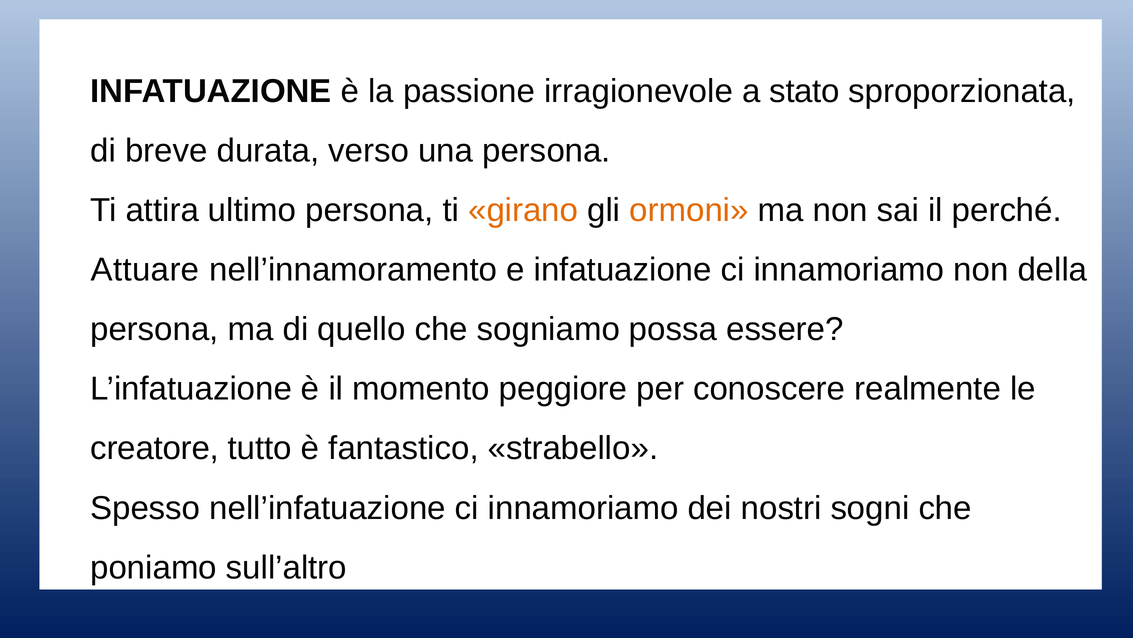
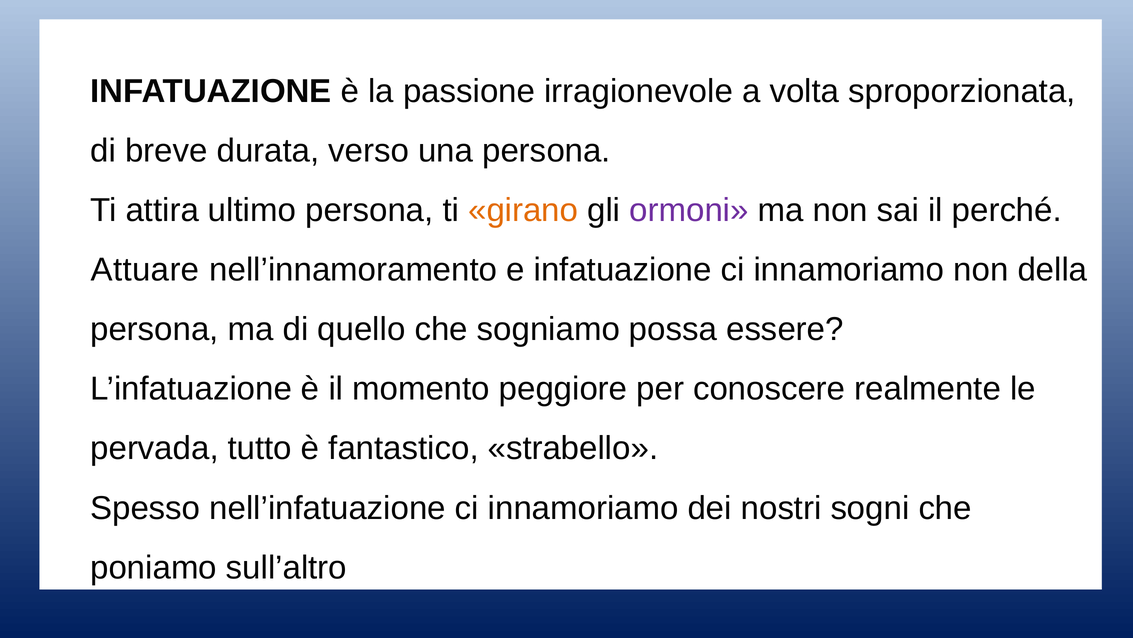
stato: stato -> volta (804, 91)
ormoni colour: orange -> purple (689, 210)
creatore: creatore -> pervada (154, 448)
